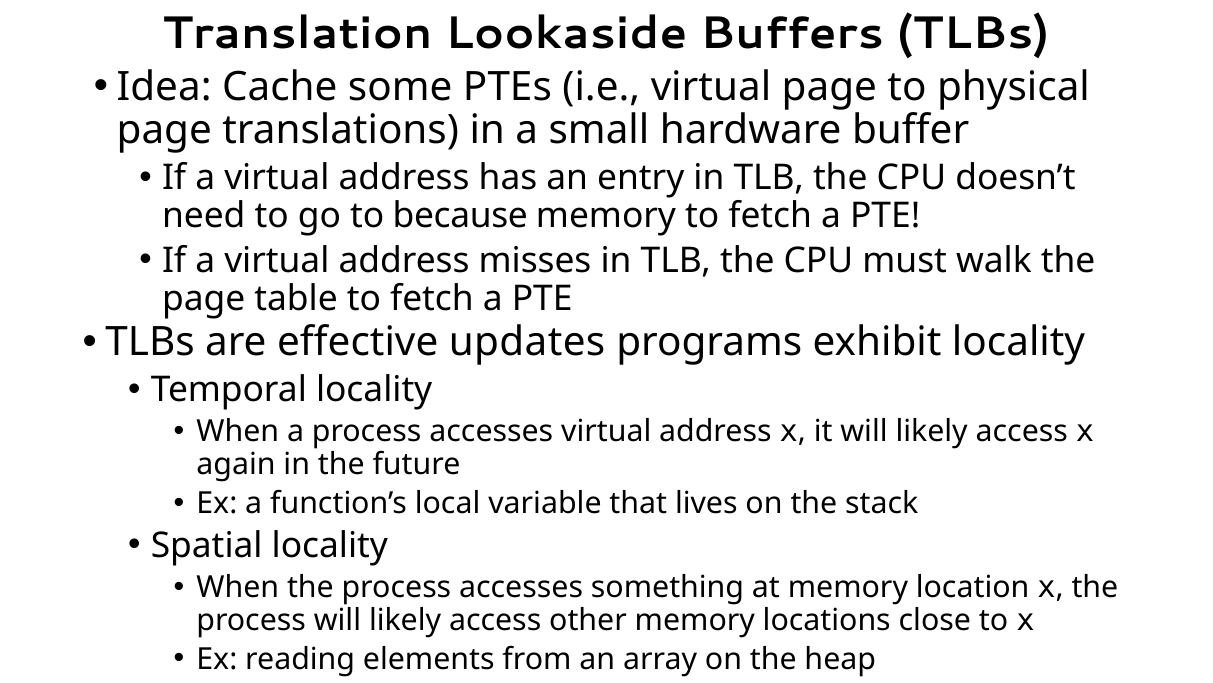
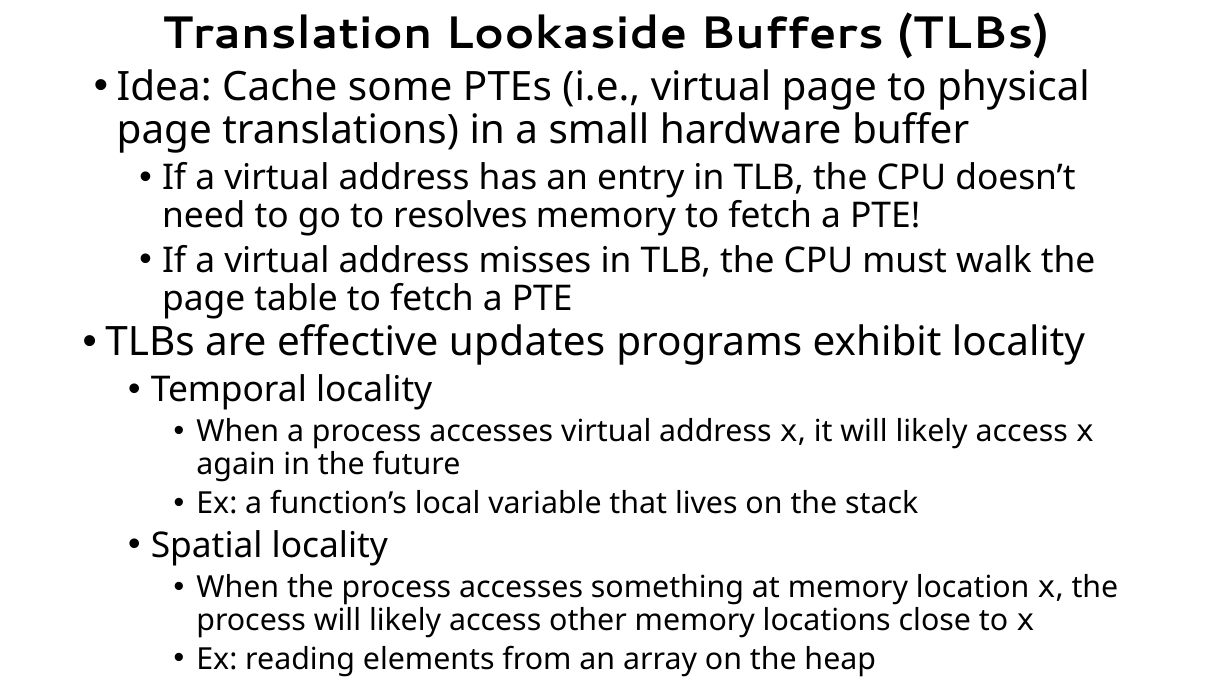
because: because -> resolves (460, 216)
